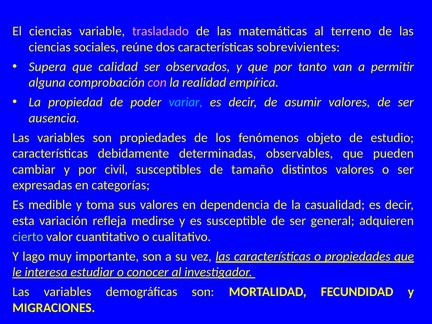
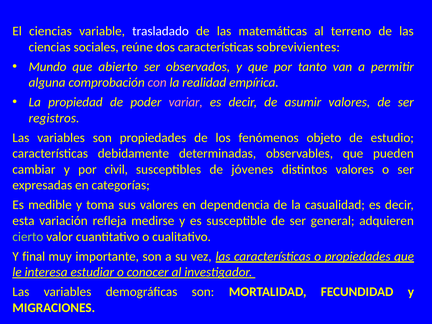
trasladado colour: pink -> white (161, 31)
Supera: Supera -> Mundo (48, 67)
calidad: calidad -> abierto (118, 67)
variar colour: light blue -> pink (186, 102)
ausencia: ausencia -> registros (54, 118)
tamaño: tamaño -> jóvenes (252, 169)
lago: lago -> final (34, 256)
